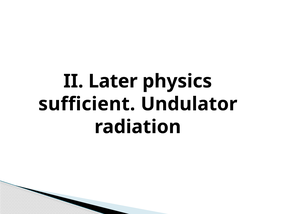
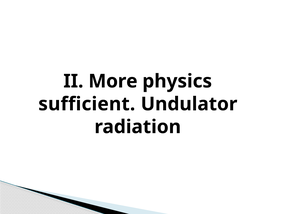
Later: Later -> More (113, 81)
